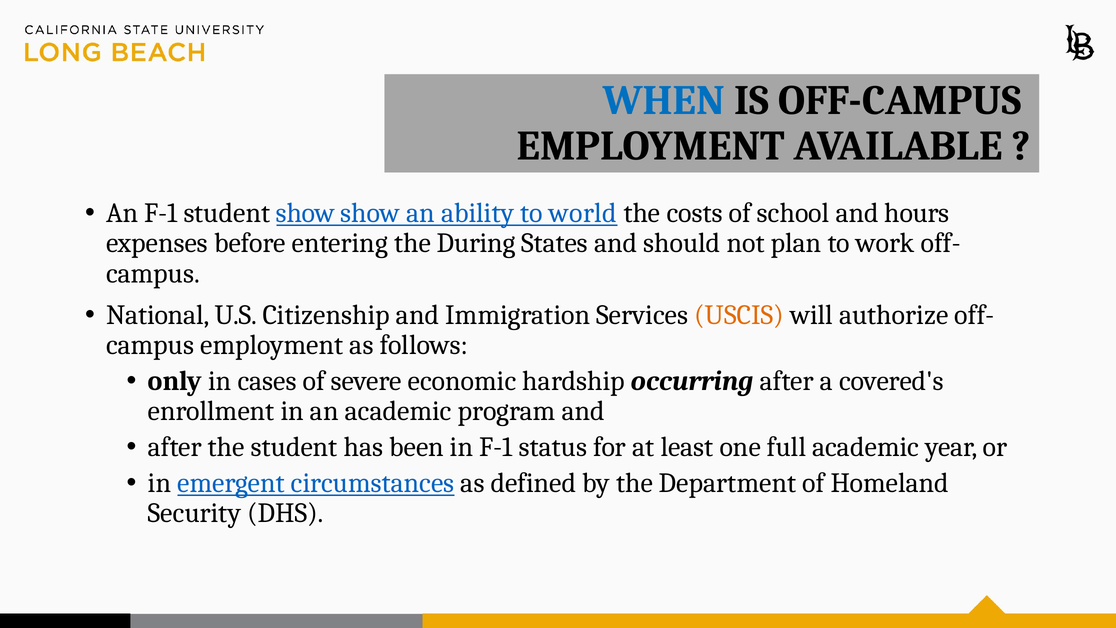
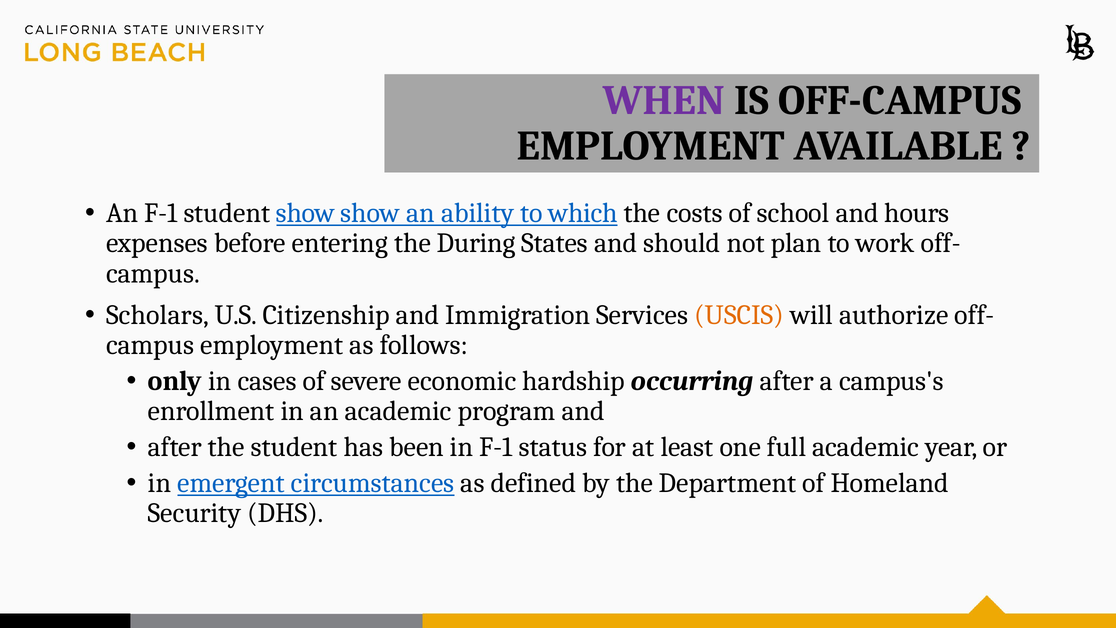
WHEN colour: blue -> purple (664, 101)
world: world -> which (583, 213)
National: National -> Scholars (158, 315)
covered's: covered's -> campus's (891, 381)
